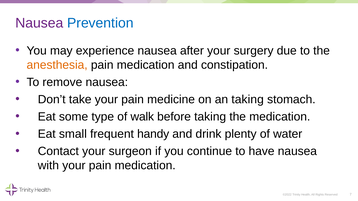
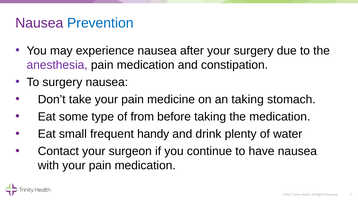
anesthesia colour: orange -> purple (57, 65)
To remove: remove -> surgery (62, 82)
walk: walk -> from (142, 117)
